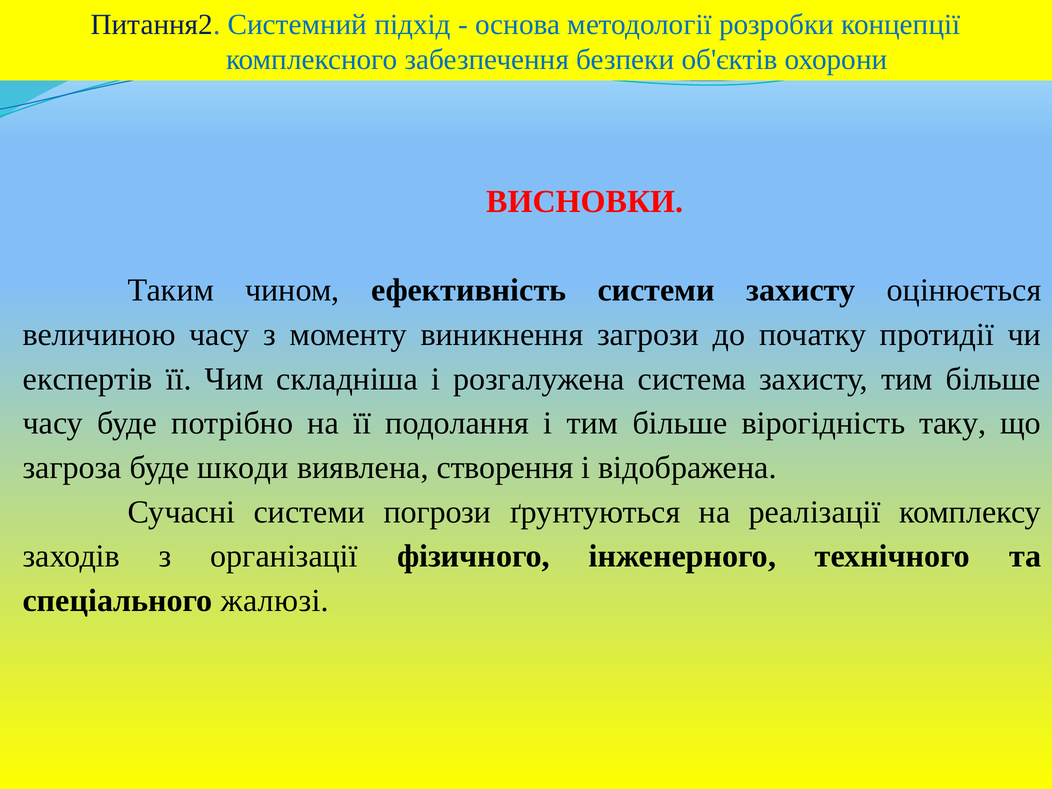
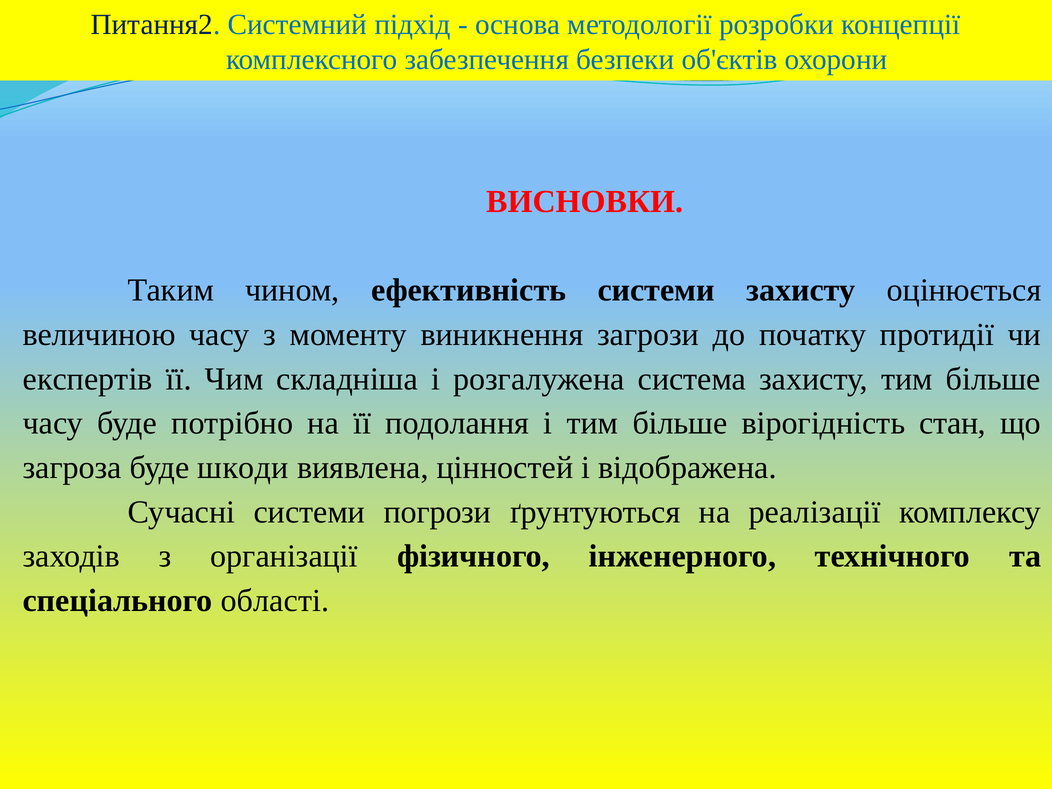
таку: таку -> стан (953, 423)
створення: створення -> цінностей (505, 468)
жалюзі: жалюзі -> області (275, 601)
